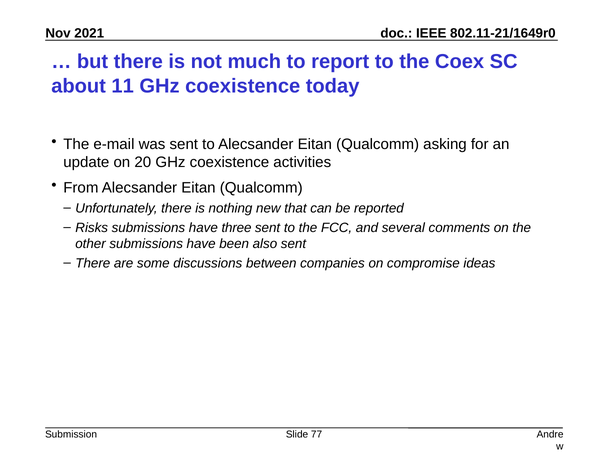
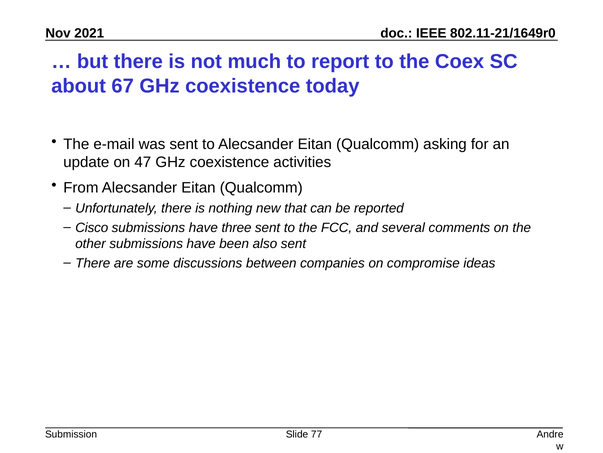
11: 11 -> 67 (123, 86)
20: 20 -> 47 (143, 162)
Risks: Risks -> Cisco (92, 227)
